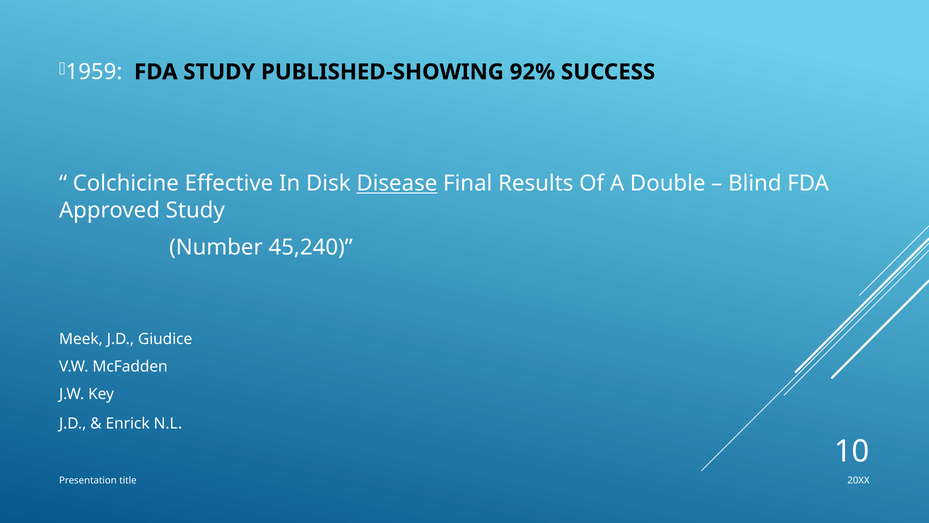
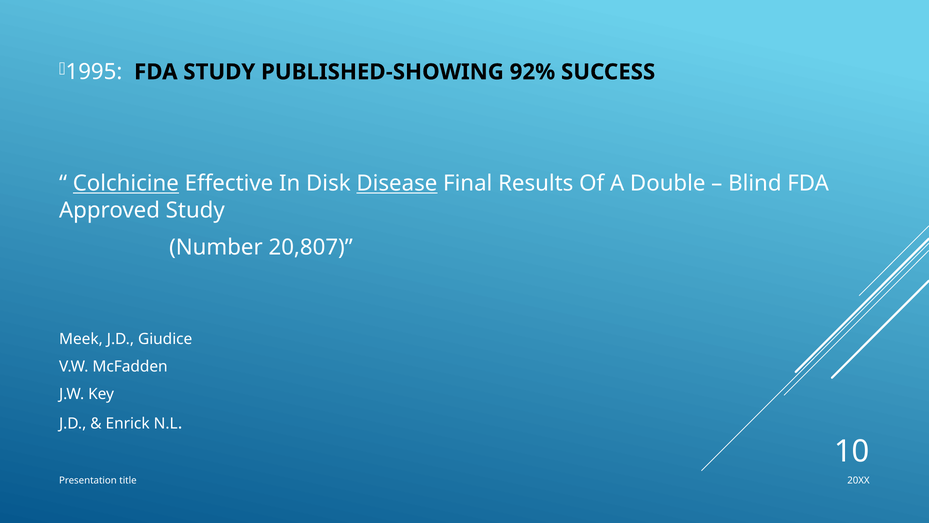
1959: 1959 -> 1995 (94, 72)
Colchicine underline: none -> present (126, 183)
45,240: 45,240 -> 20,807 (311, 247)
